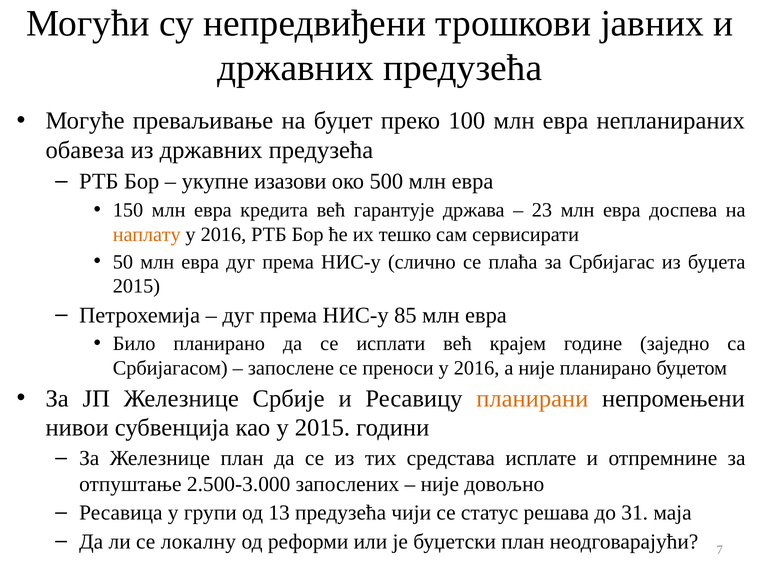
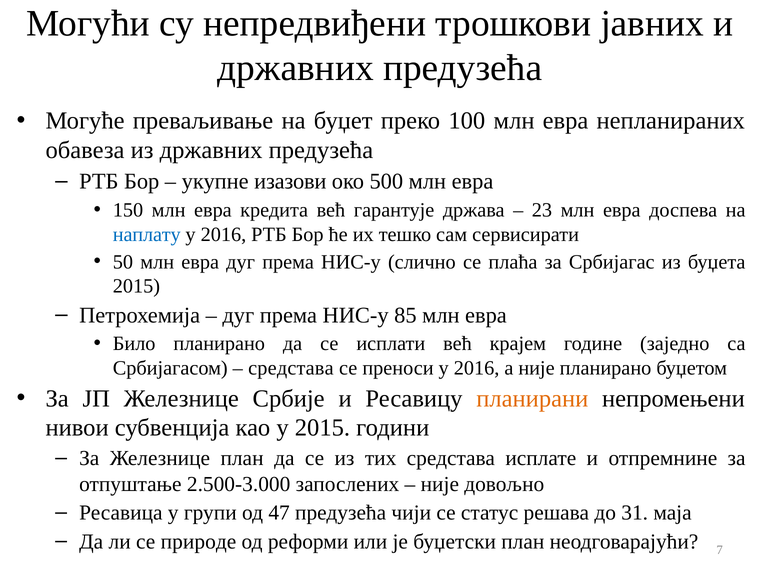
наплату colour: orange -> blue (147, 235)
запослене: запослене -> средстава (291, 369)
13: 13 -> 47 (279, 513)
локалну: локалну -> природе (198, 542)
